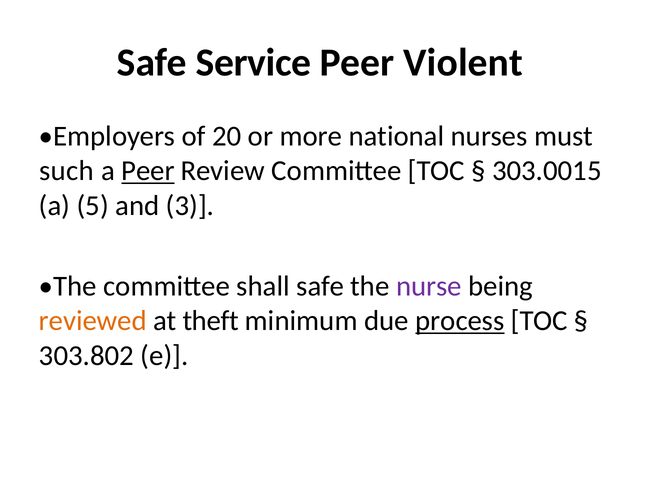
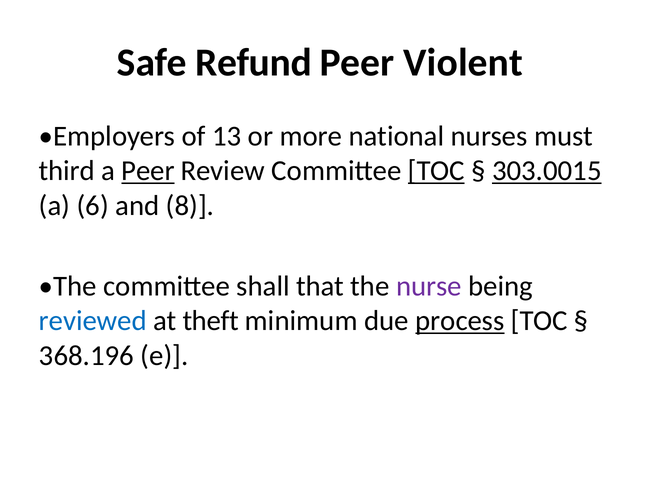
Service: Service -> Refund (254, 63)
20: 20 -> 13 (227, 136)
such: such -> third (67, 171)
TOC underline: none -> present (436, 171)
303.0015 underline: none -> present (547, 171)
5: 5 -> 6 (93, 205)
3: 3 -> 8 (190, 205)
shall safe: safe -> that (320, 286)
reviewed colour: orange -> blue (93, 321)
303.802: 303.802 -> 368.196 (86, 355)
